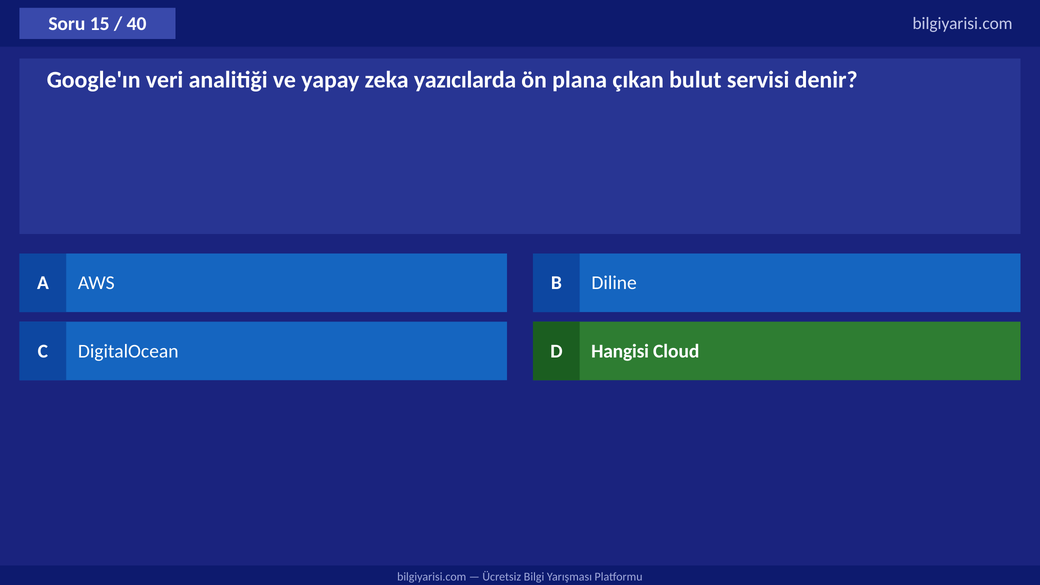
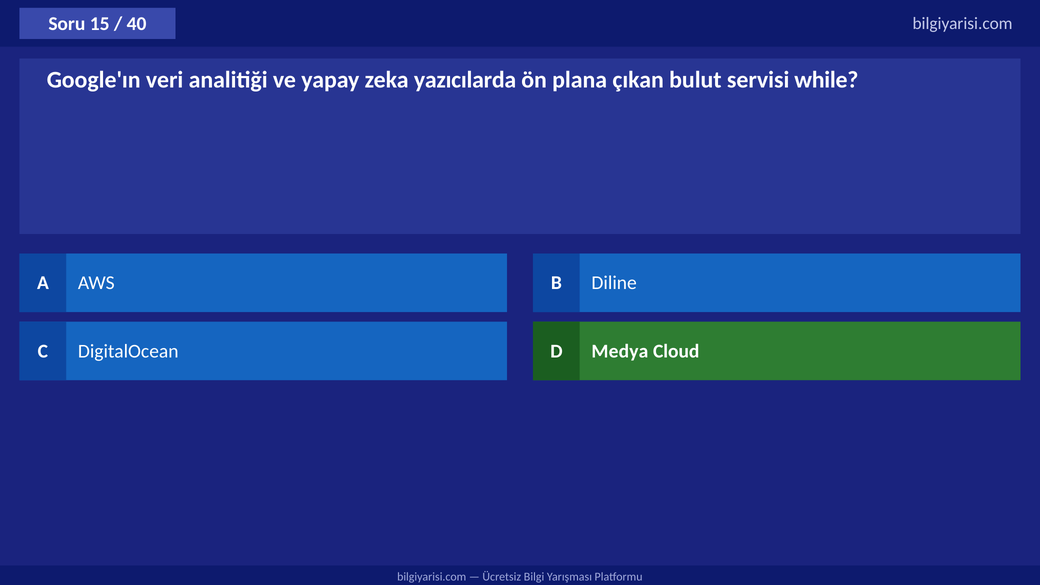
denir: denir -> while (826, 80)
Hangisi: Hangisi -> Medya (620, 351)
